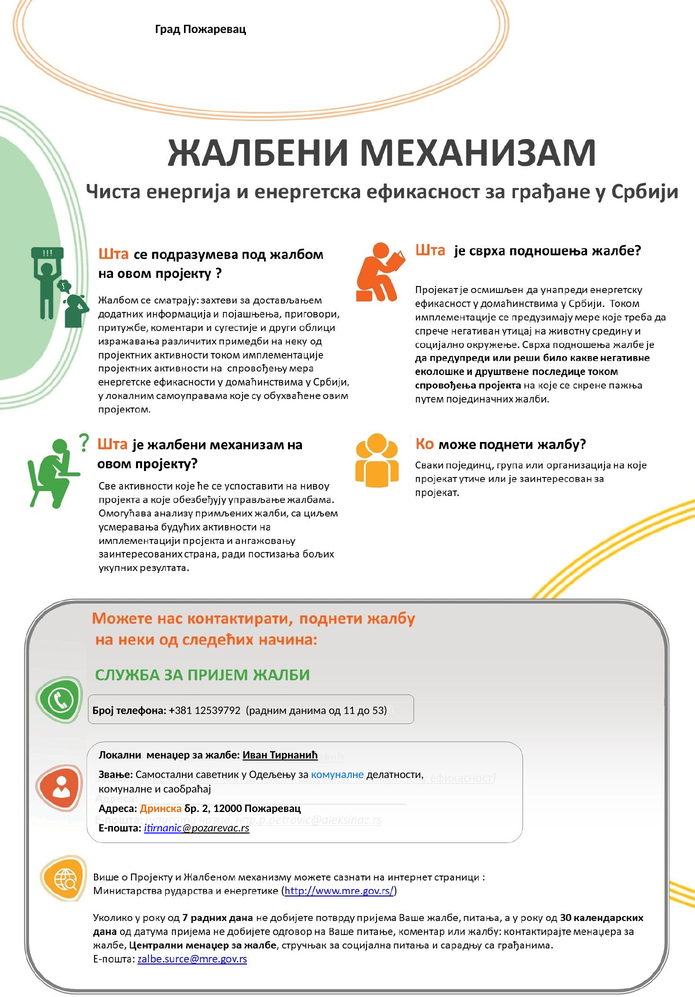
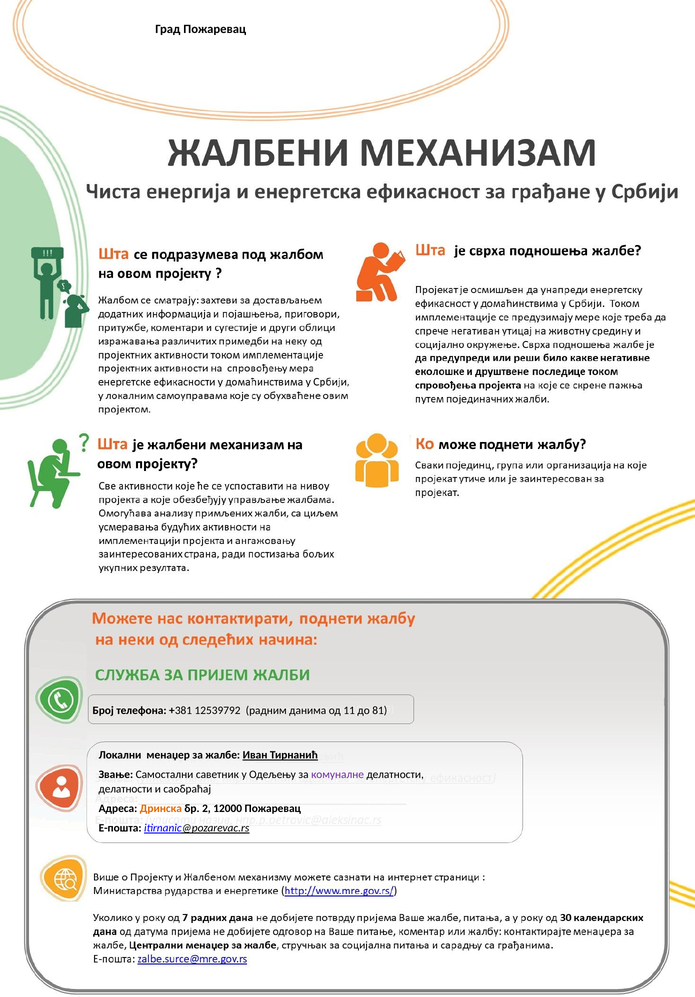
53: 53 -> 81 (380, 711)
комуналне colour: blue -> purple (338, 775)
комуналне: комуналне -> делатности (125, 789)
